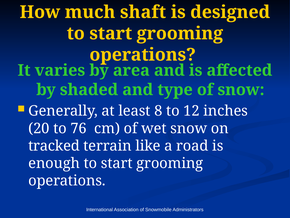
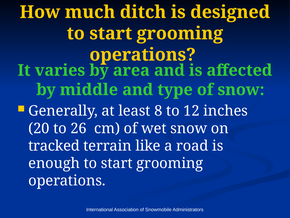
shaft: shaft -> ditch (143, 12)
shaded: shaded -> middle (89, 90)
76: 76 -> 26 (79, 128)
